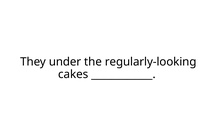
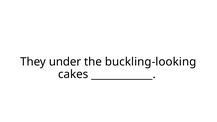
regularly-looking: regularly-looking -> buckling-looking (151, 62)
